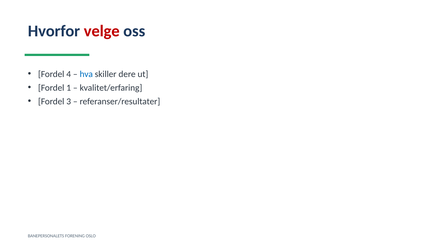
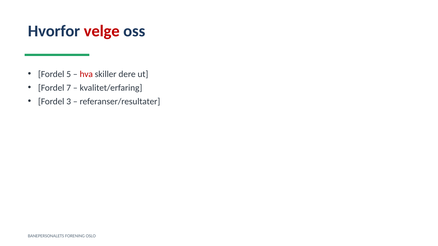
4: 4 -> 5 (69, 74)
hva colour: blue -> red (86, 74)
1: 1 -> 7 (69, 88)
